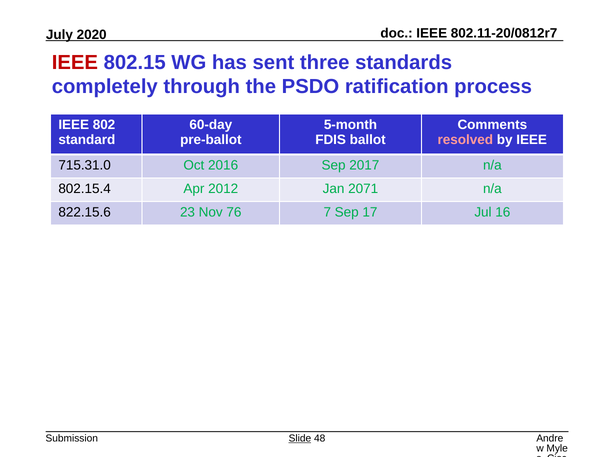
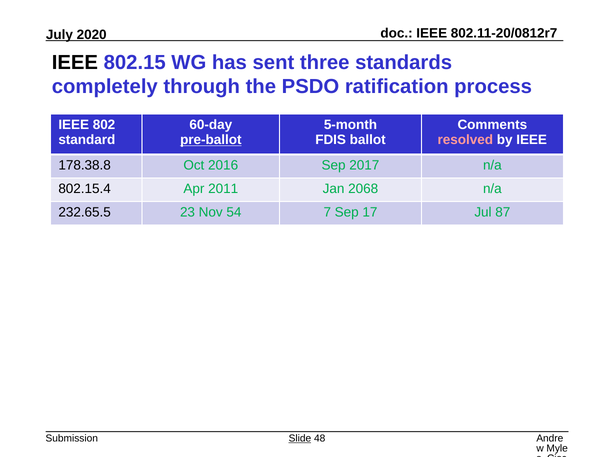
IEEE colour: red -> black (75, 62)
pre-ballot underline: none -> present (211, 140)
715.31.0: 715.31.0 -> 178.38.8 (85, 165)
2012: 2012 -> 2011 (223, 189)
2071: 2071 -> 2068 (363, 189)
822.15.6: 822.15.6 -> 232.65.5 (85, 212)
76: 76 -> 54 (234, 212)
16: 16 -> 87 (503, 212)
